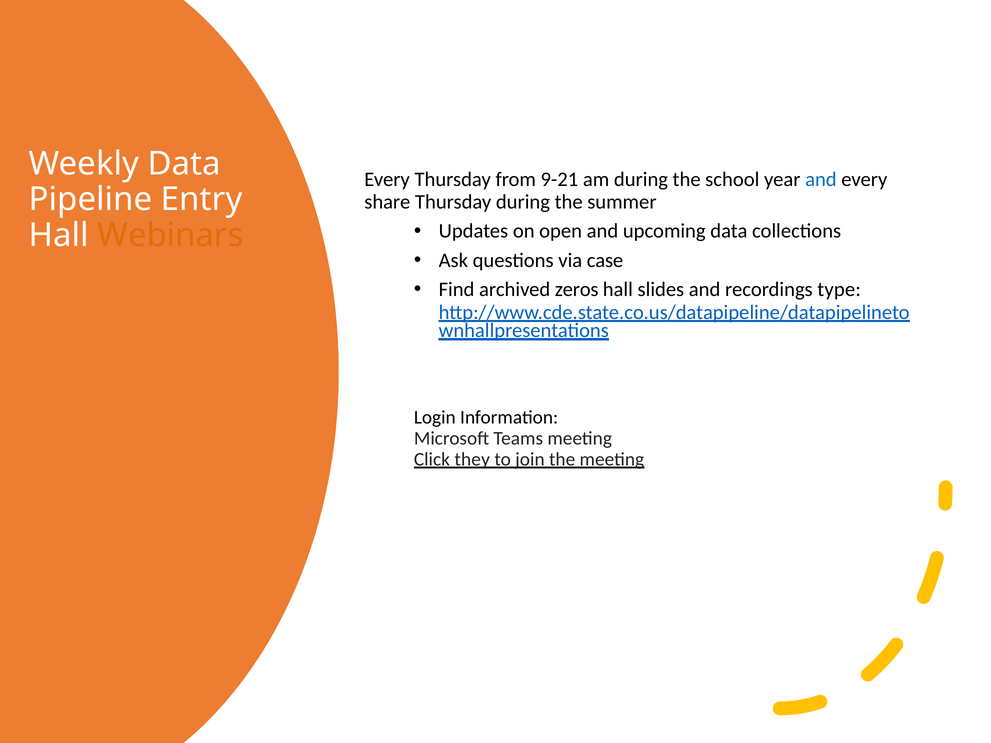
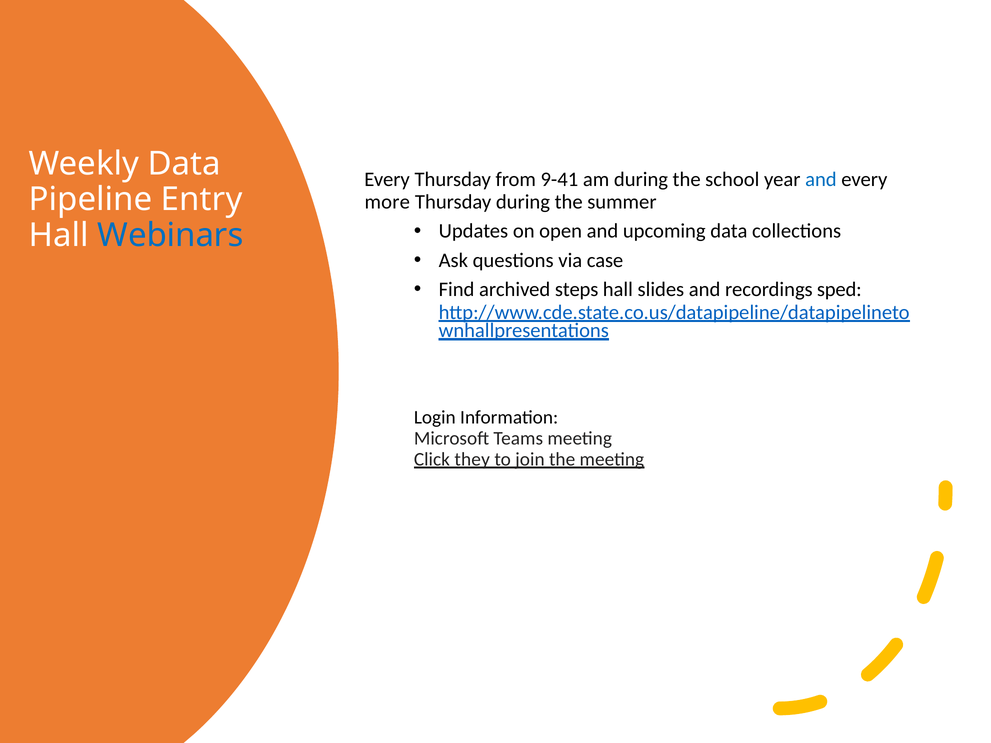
9-21: 9-21 -> 9-41 (559, 180)
share: share -> more (387, 202)
Webinars colour: orange -> blue (170, 235)
zeros: zeros -> steps (577, 290)
type: type -> sped (839, 290)
